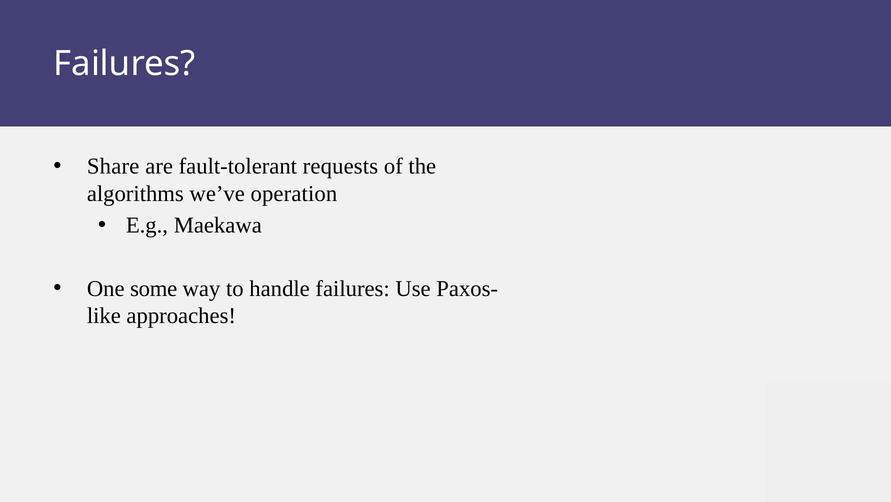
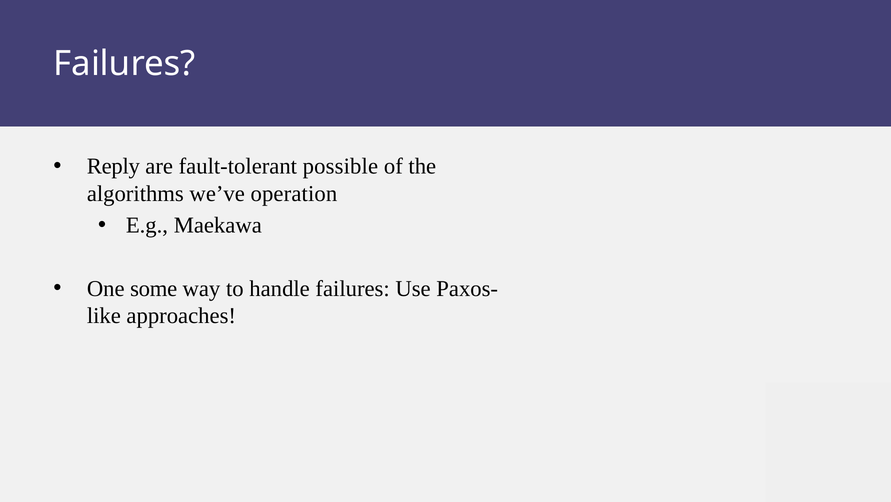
Share: Share -> Reply (113, 166)
requests: requests -> possible (340, 166)
